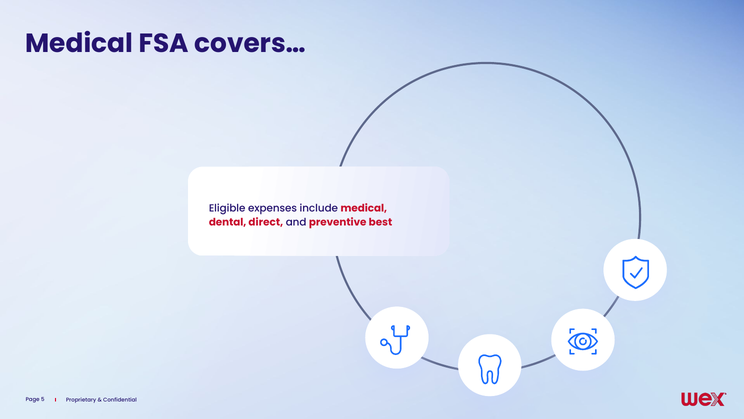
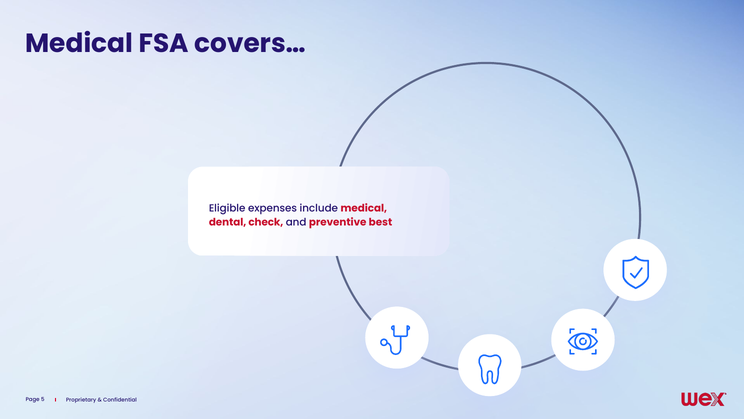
direct: direct -> check (266, 222)
